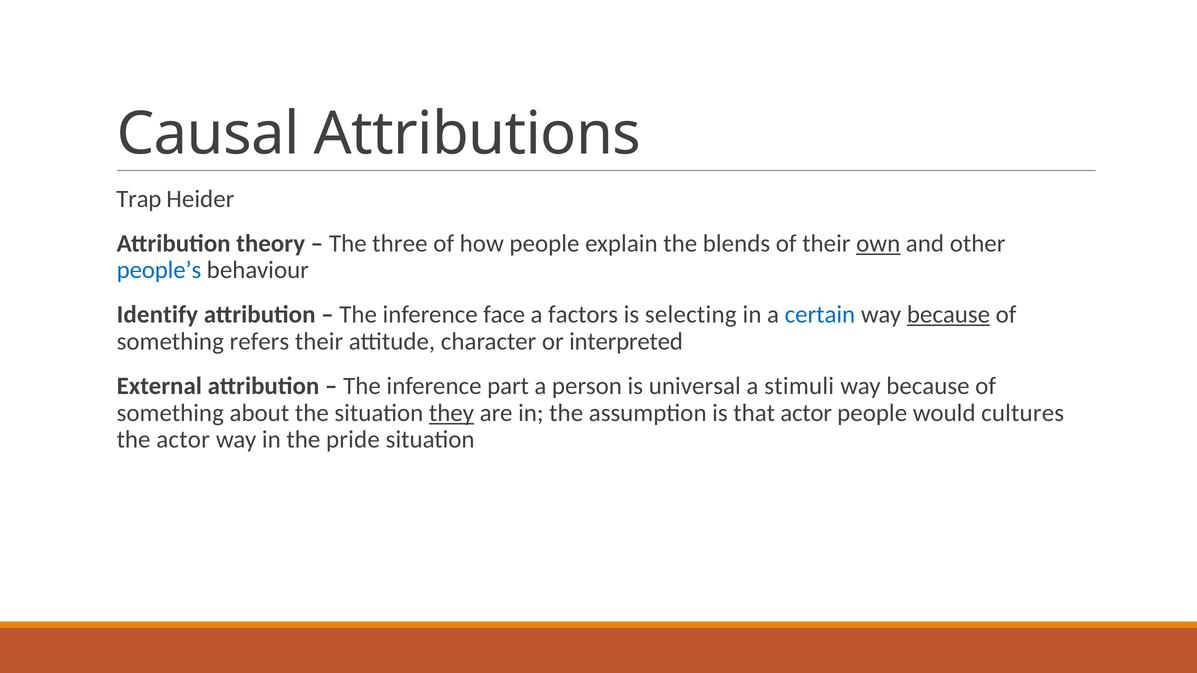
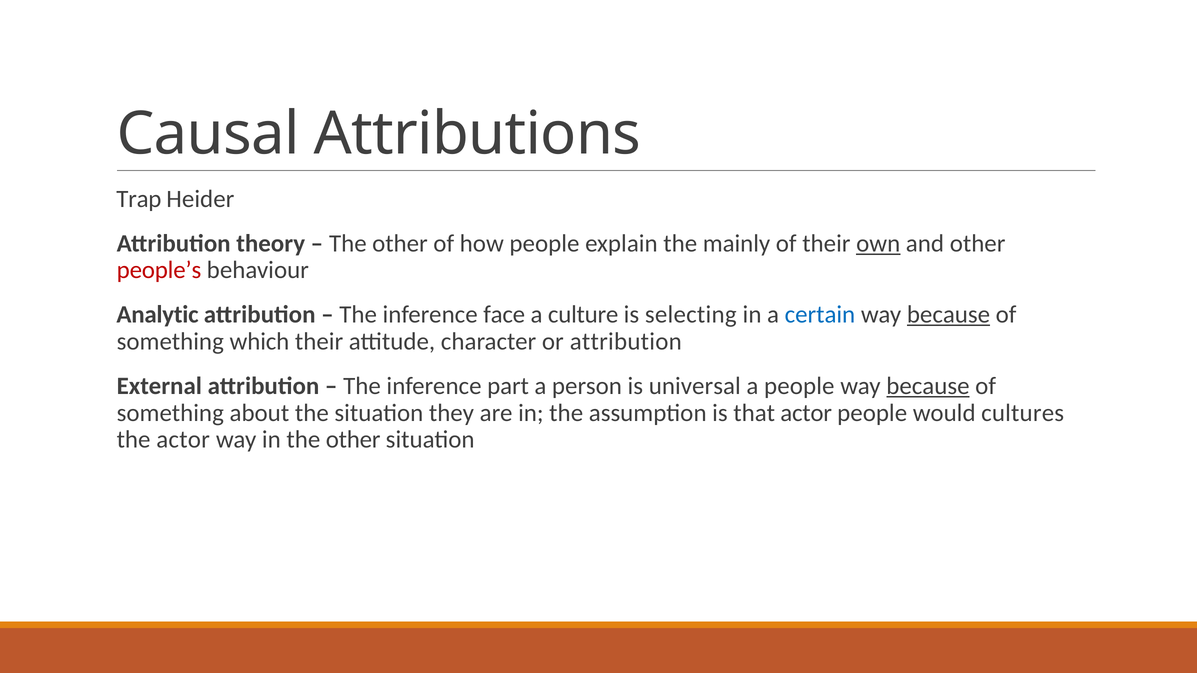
three: three -> other (400, 243)
blends: blends -> mainly (737, 243)
people’s colour: blue -> red (159, 270)
Identify: Identify -> Analytic (158, 315)
factors: factors -> culture (583, 315)
refers: refers -> which (259, 342)
or interpreted: interpreted -> attribution (626, 342)
a stimuli: stimuli -> people (799, 386)
because underline: none -> present (928, 386)
they underline: present -> none (452, 413)
in the pride: pride -> other (353, 440)
